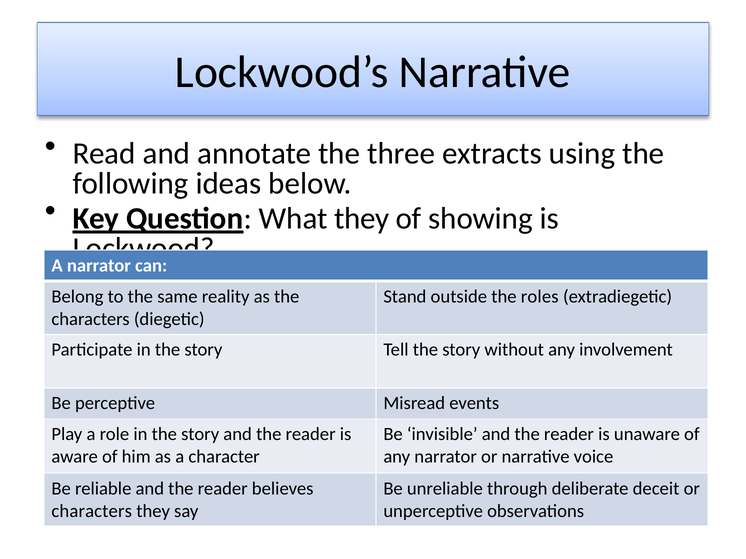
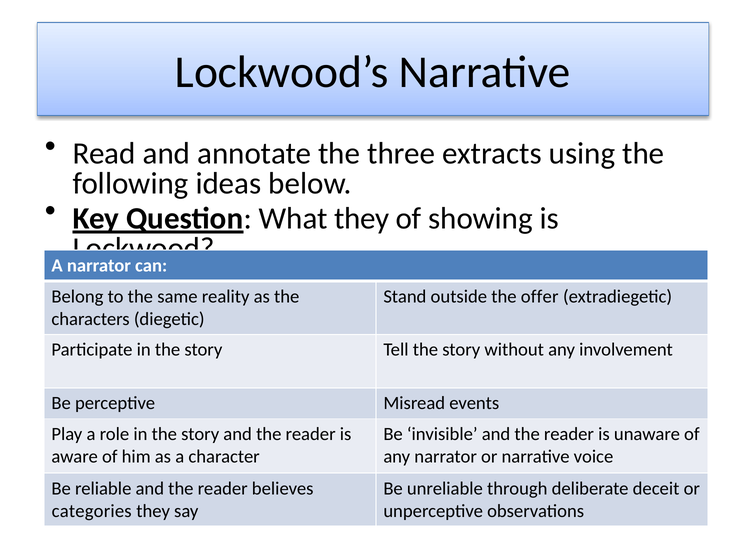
roles: roles -> offer (540, 297)
characters: characters -> categories (92, 512)
